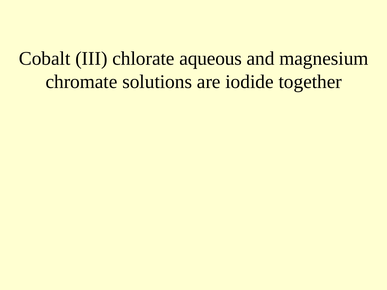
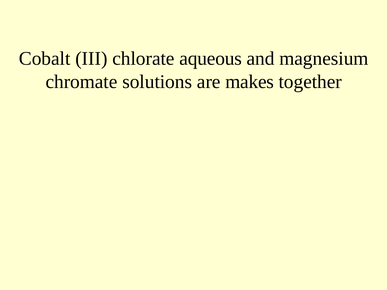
iodide: iodide -> makes (250, 82)
